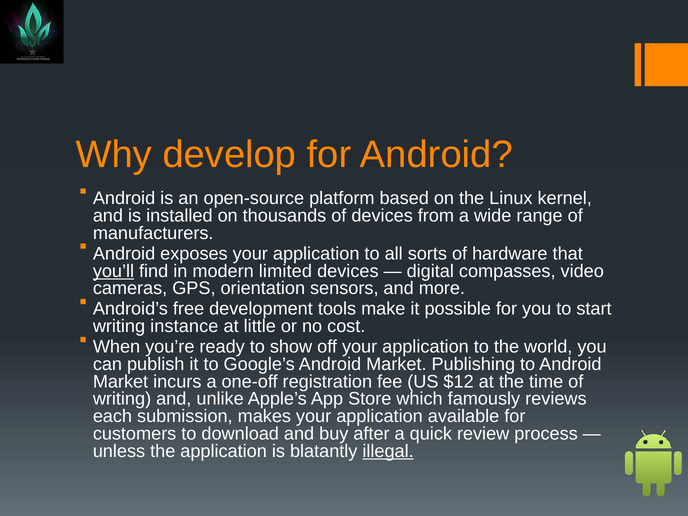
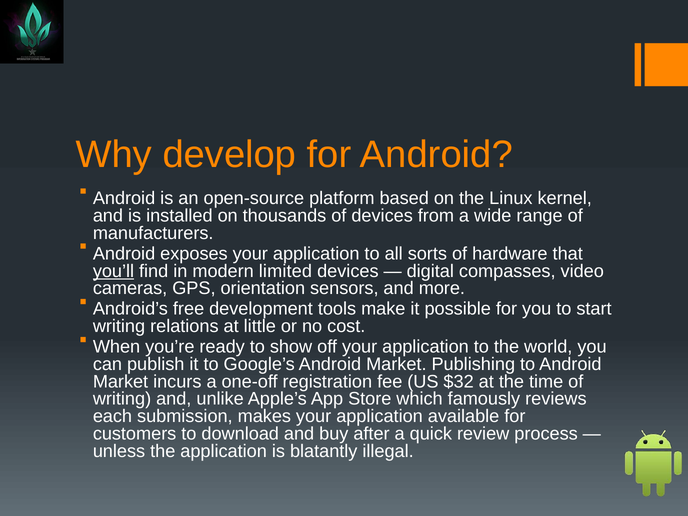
instance: instance -> relations (184, 326)
$12: $12 -> $32 (459, 382)
illegal underline: present -> none (388, 451)
